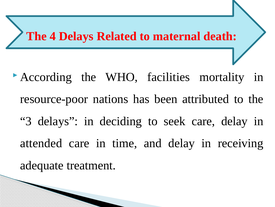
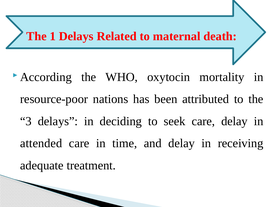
4: 4 -> 1 (53, 36)
facilities: facilities -> oxytocin (169, 77)
